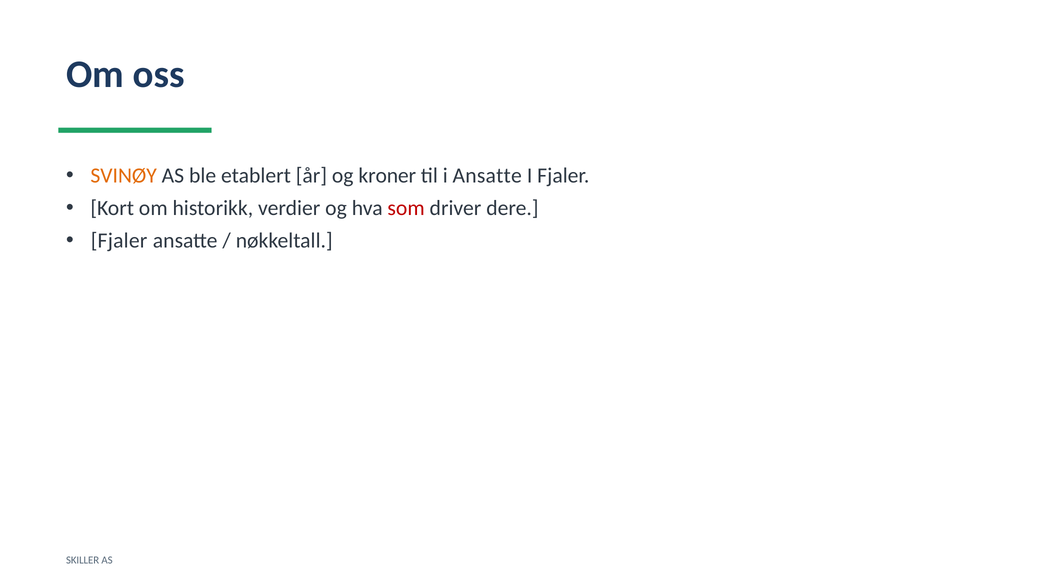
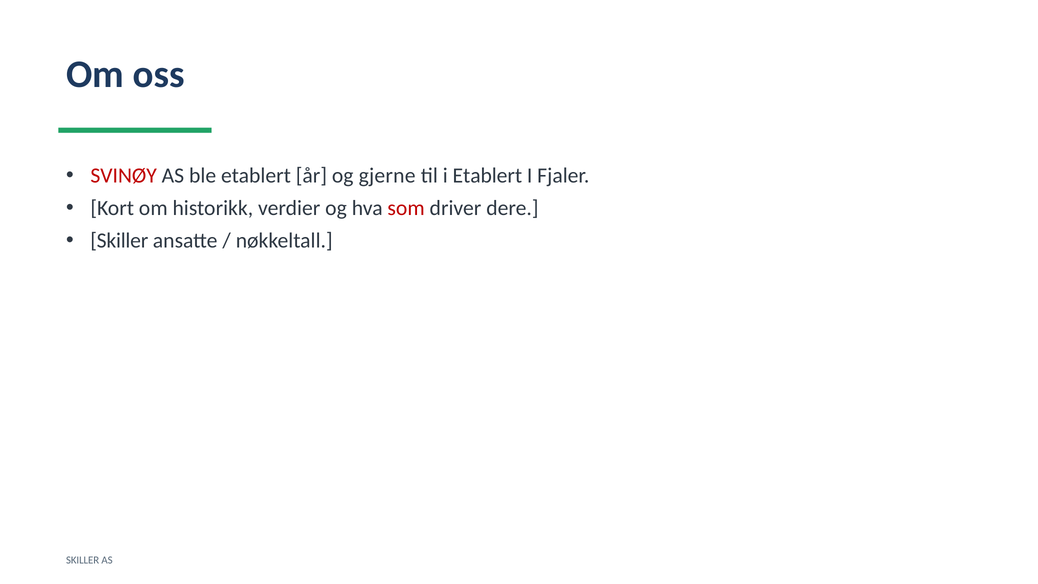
SVINØY colour: orange -> red (124, 176)
kroner: kroner -> gjerne (387, 176)
i Ansatte: Ansatte -> Etablert (487, 176)
Fjaler: Fjaler -> Skiller (119, 241)
